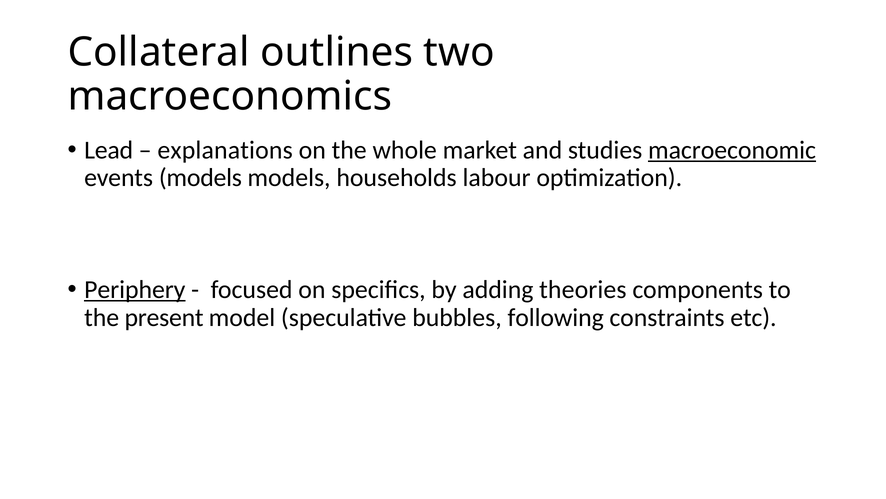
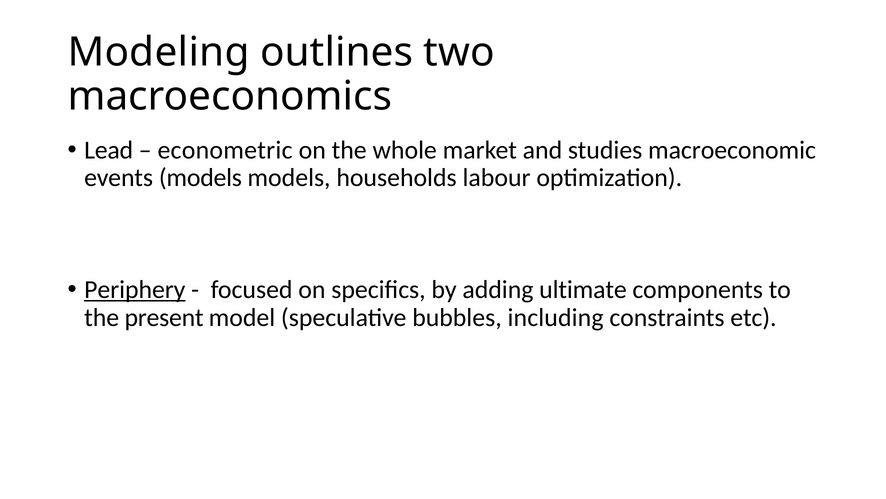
Collateral: Collateral -> Modeling (159, 53)
explanations: explanations -> econometric (225, 150)
macroeconomic underline: present -> none (732, 150)
theories: theories -> ultimate (583, 289)
following: following -> including (556, 317)
